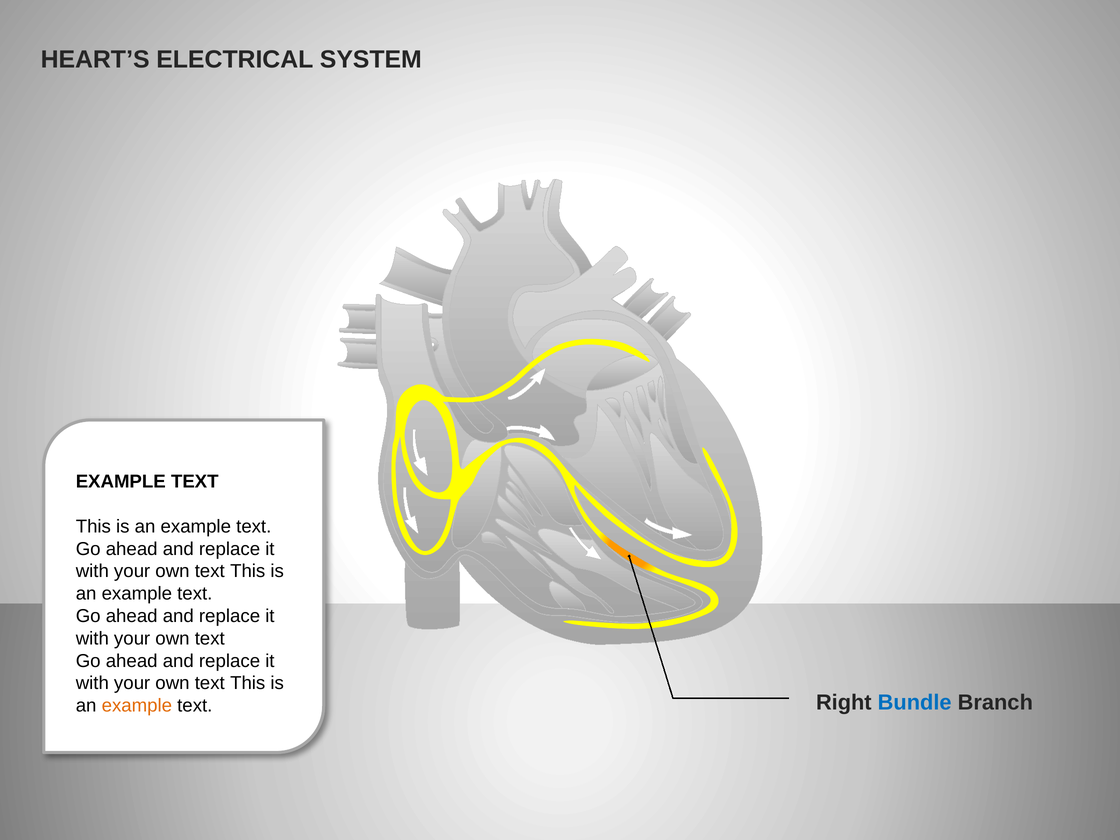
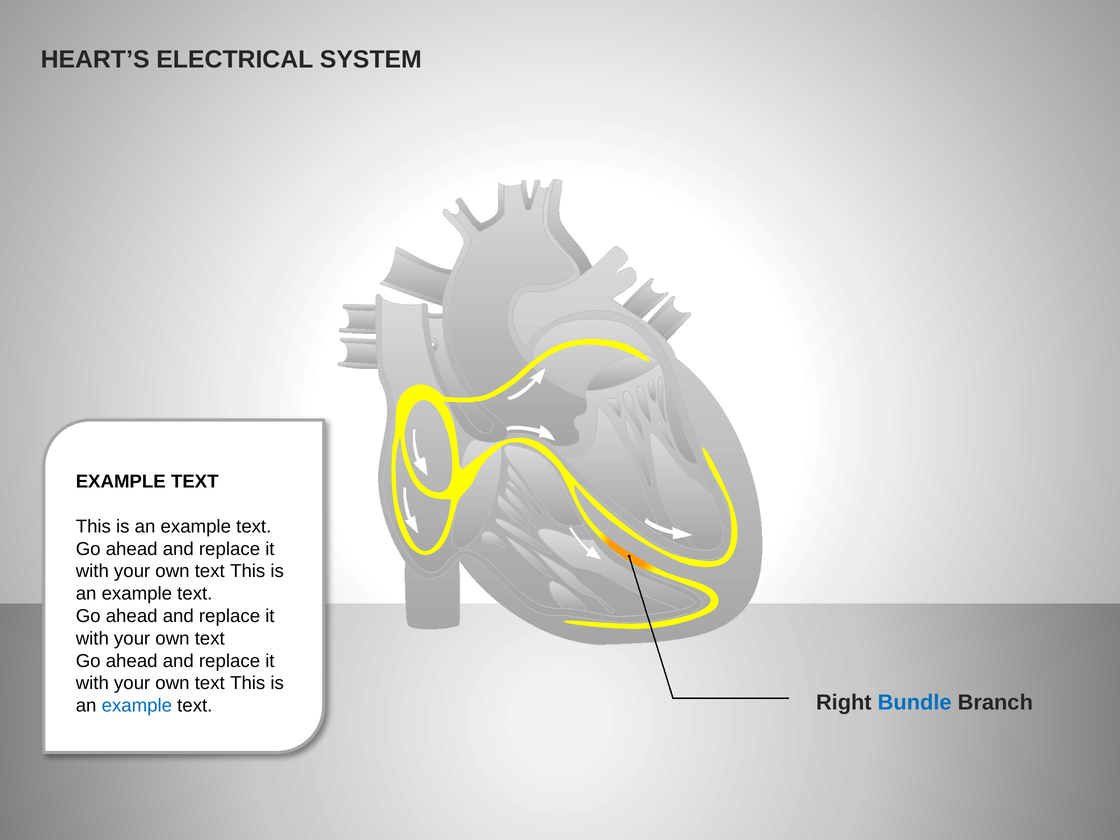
example colour: orange -> blue (137, 706)
